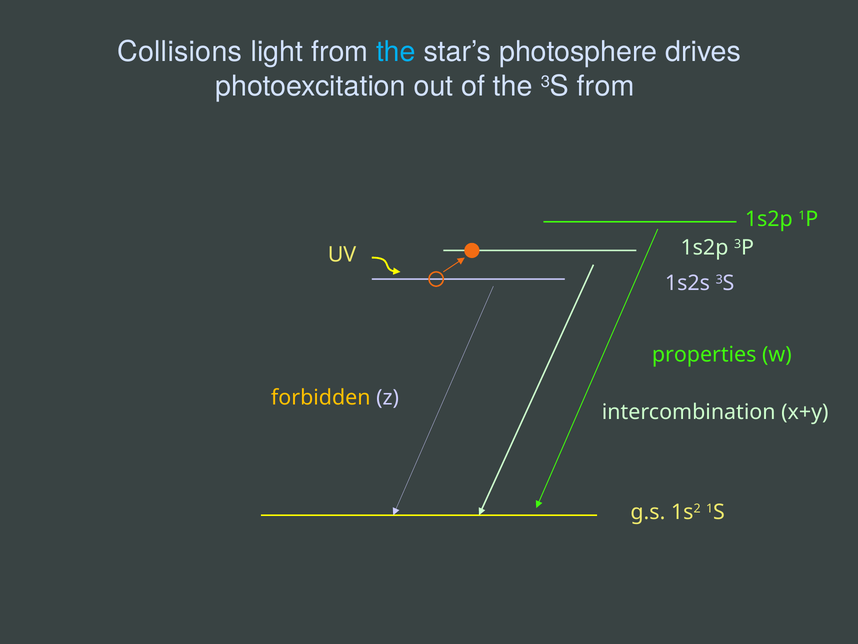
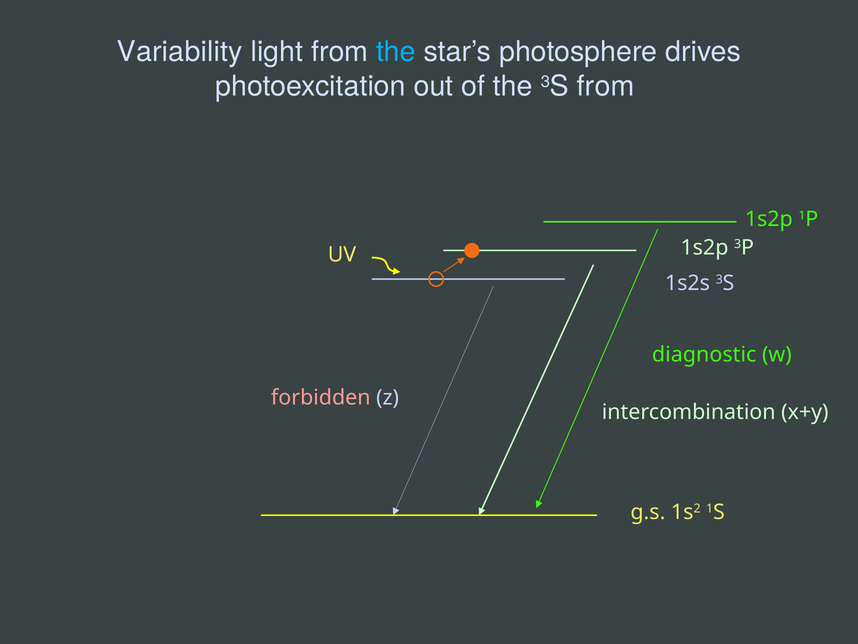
Collisions: Collisions -> Variability (180, 52)
properties: properties -> diagnostic (704, 355)
forbidden colour: yellow -> pink (321, 397)
